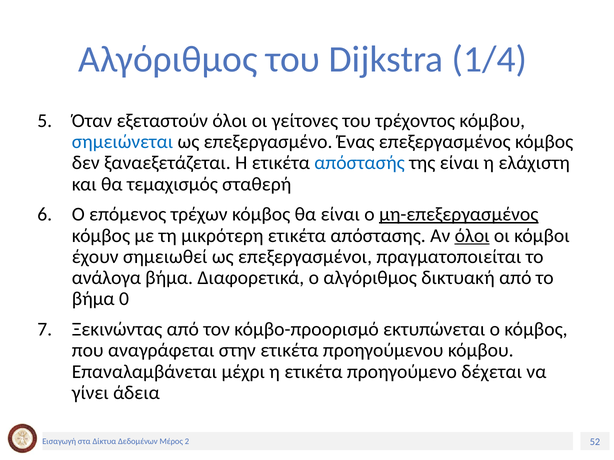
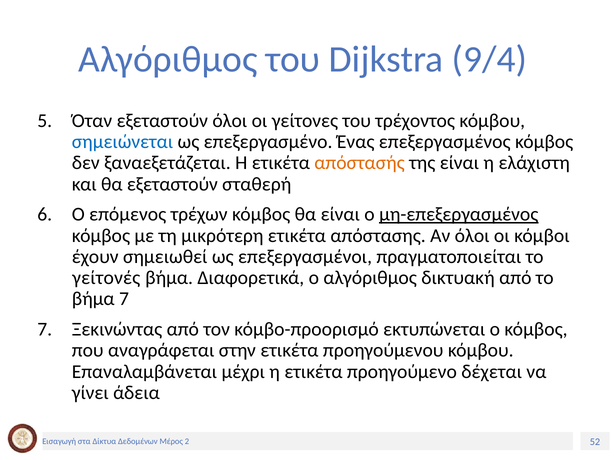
1/4: 1/4 -> 9/4 (489, 59)
απόστασής colour: blue -> orange (360, 163)
θα τεμαχισμός: τεμαχισμός -> εξεταστούν (172, 184)
όλοι underline: present -> none (472, 236)
ανάλογα: ανάλογα -> γείτονές (106, 278)
βήμα 0: 0 -> 7 (124, 299)
